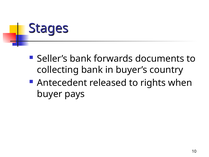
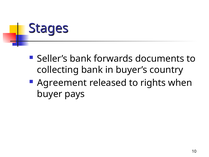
Antecedent: Antecedent -> Agreement (62, 83)
